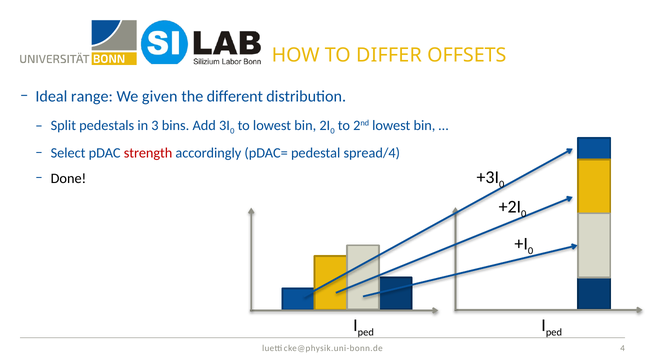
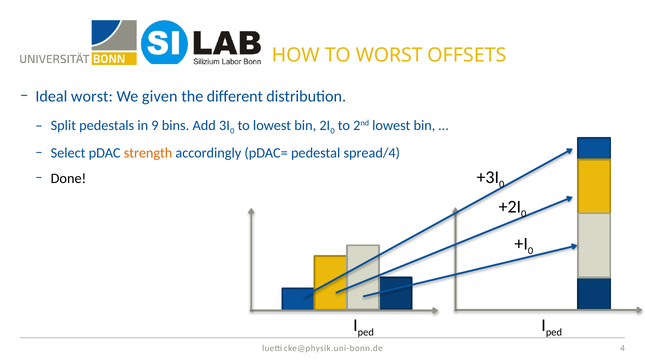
TO DIFFER: DIFFER -> WORST (389, 55)
Ideal range: range -> worst (92, 97)
3: 3 -> 9 (155, 125)
strength colour: red -> orange (148, 153)
